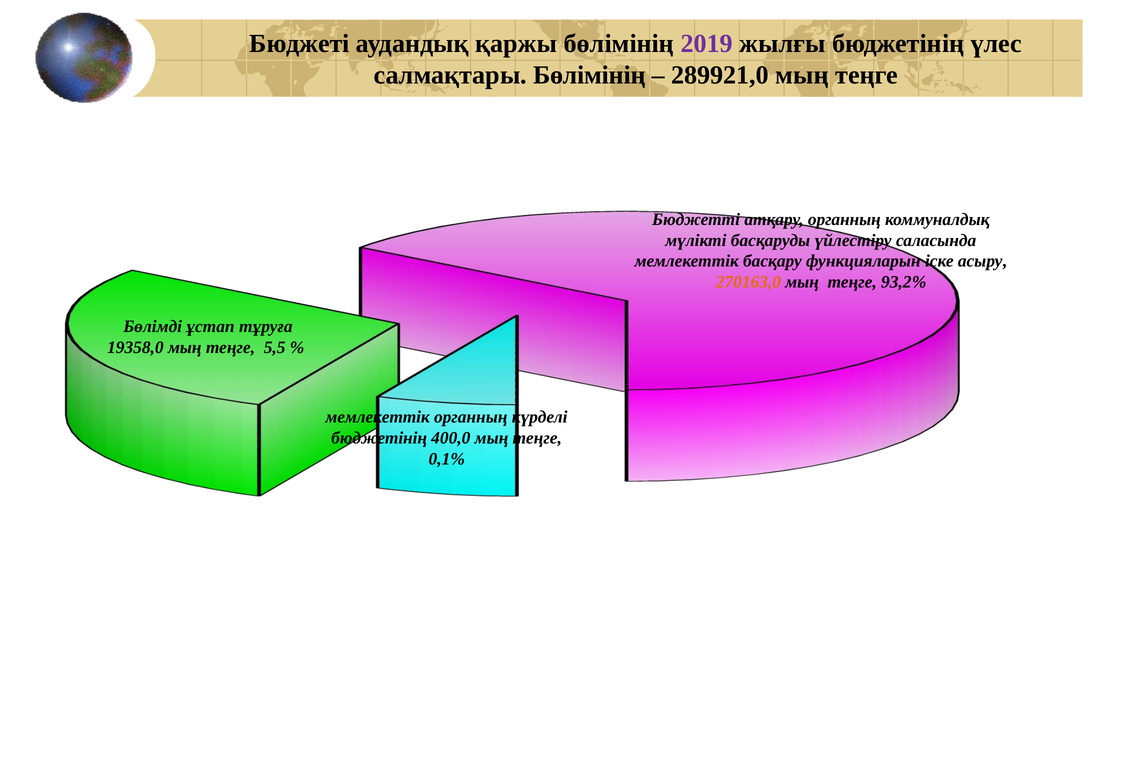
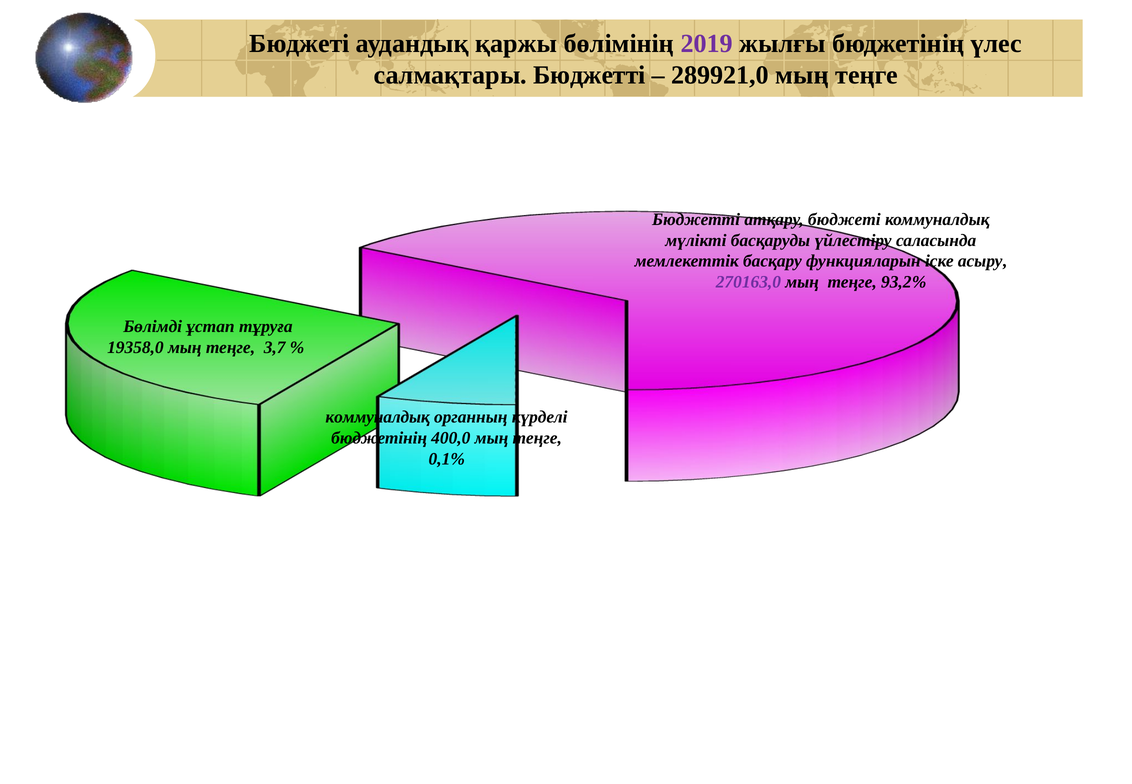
салмақтары Бөлімінің: Бөлімінің -> Бюджетті (589, 75)
атқару органның: органның -> бюджеті (844, 219)
270163,0 colour: orange -> purple (748, 282)
5,5: 5,5 -> 3,7 (275, 347)
мемлекеттiк: мемлекеттiк -> коммуналдық (378, 417)
